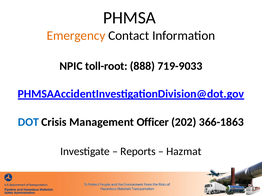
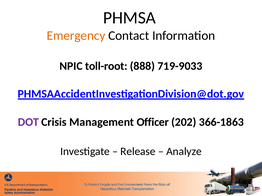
DOT colour: blue -> purple (28, 122)
Reports: Reports -> Release (138, 152)
Hazmat: Hazmat -> Analyze (184, 152)
